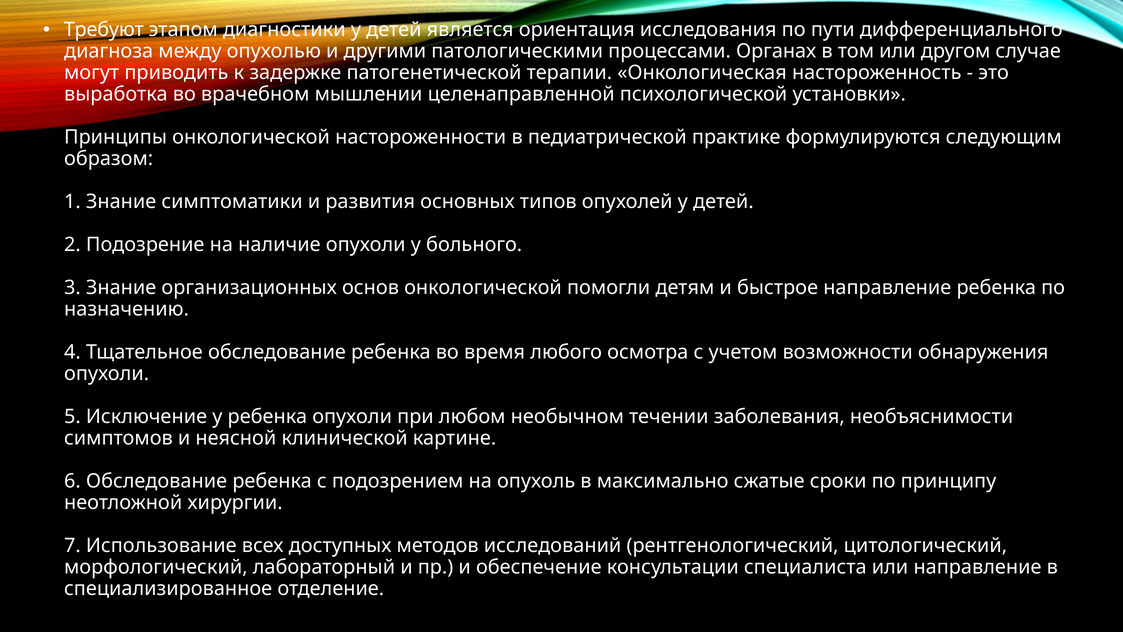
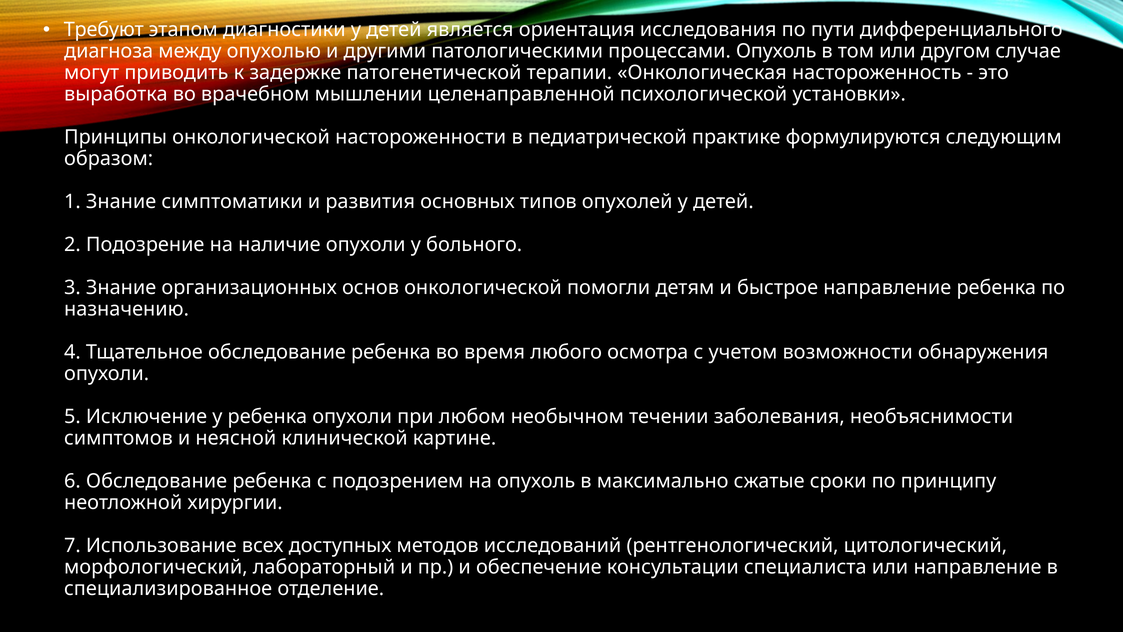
процессами Органах: Органах -> Опухоль (776, 51)
